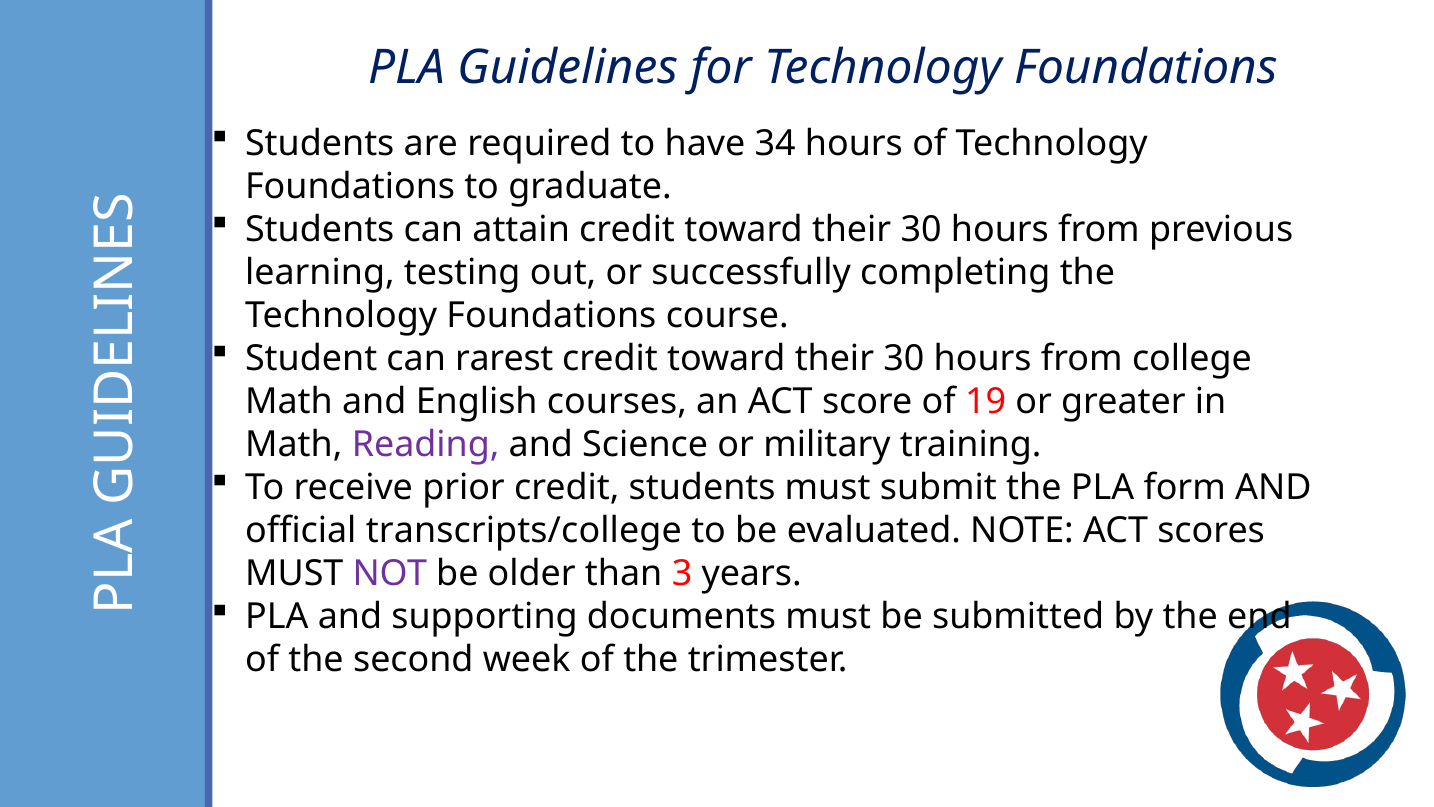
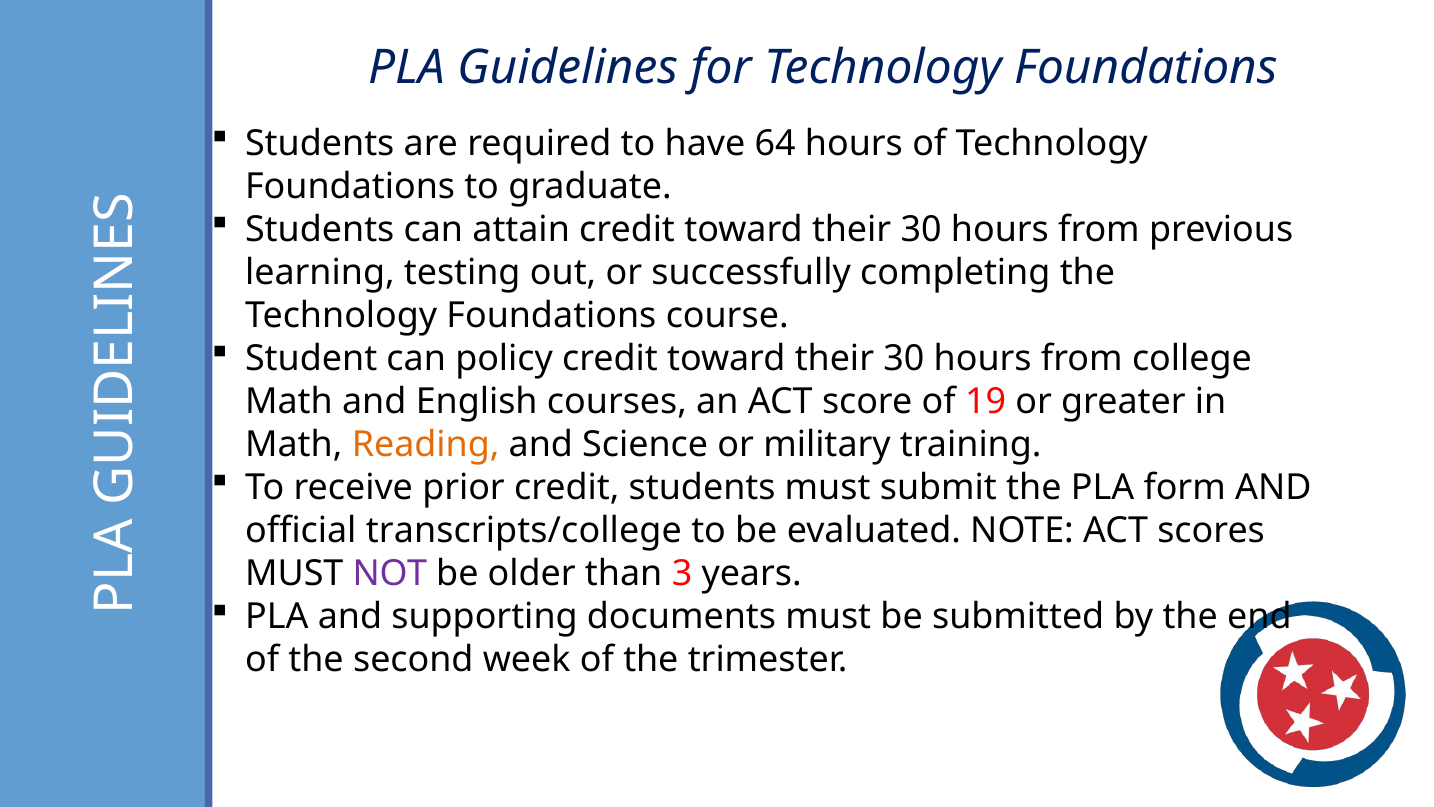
34: 34 -> 64 (775, 144)
rarest: rarest -> policy (504, 359)
Reading colour: purple -> orange (426, 445)
